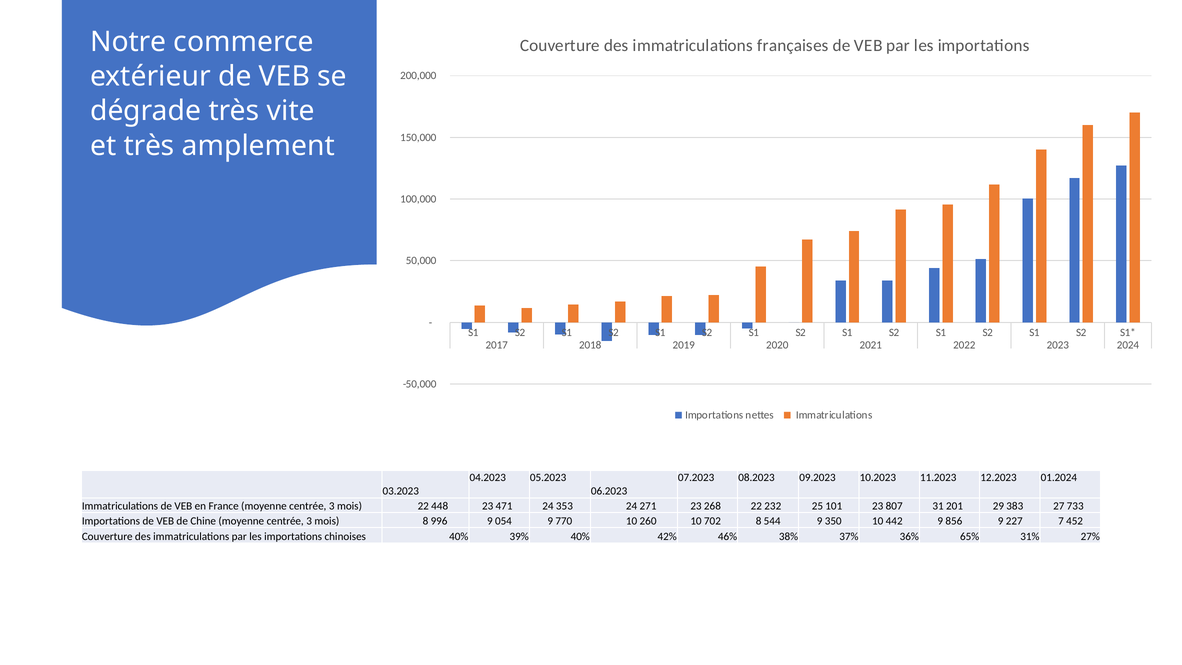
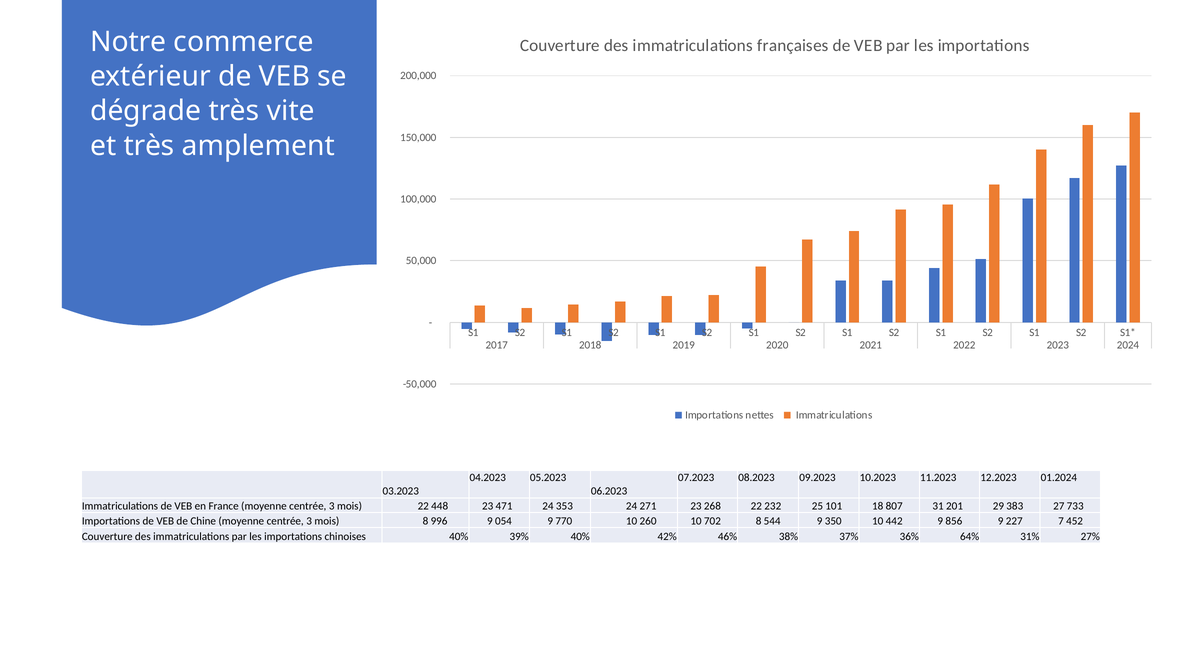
101 23: 23 -> 18 (878, 506)
65%: 65% -> 64% (970, 537)
